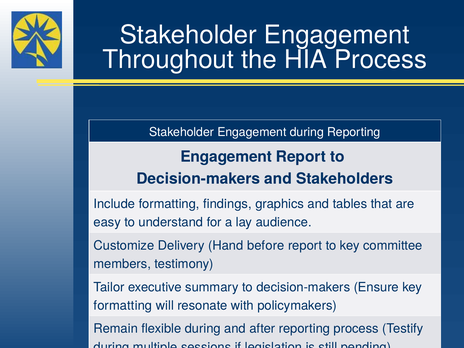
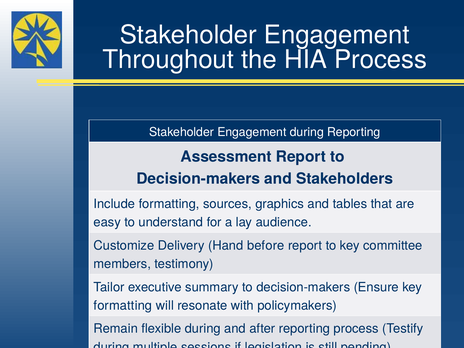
Engagement: Engagement -> Assessment (226, 157)
findings: findings -> sources (227, 204)
